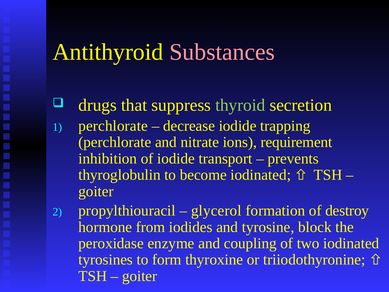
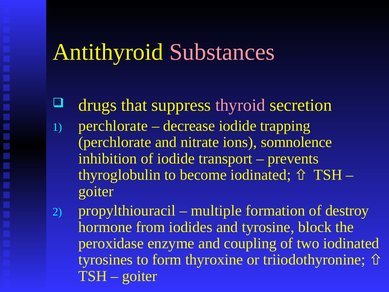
thyroid colour: light green -> pink (240, 105)
requirement: requirement -> somnolence (296, 142)
glycerol: glycerol -> multiple (216, 210)
